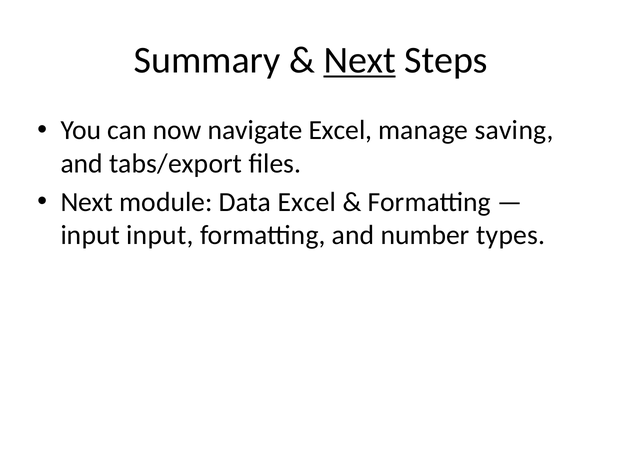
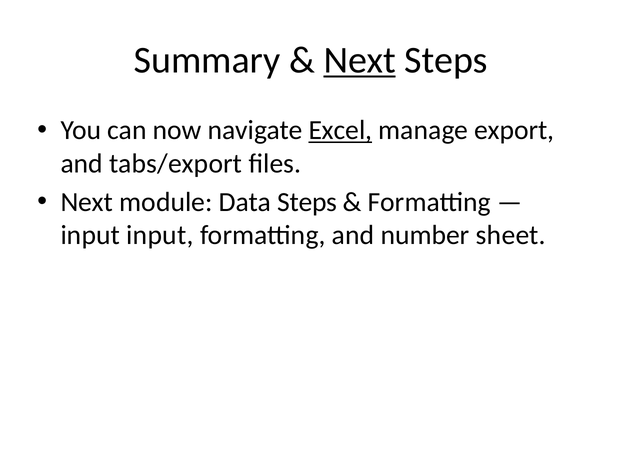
Excel underline: none -> present (340, 130)
saving: saving -> export (514, 130)
Data Excel: Excel -> Steps (307, 202)
types: types -> sheet (511, 236)
